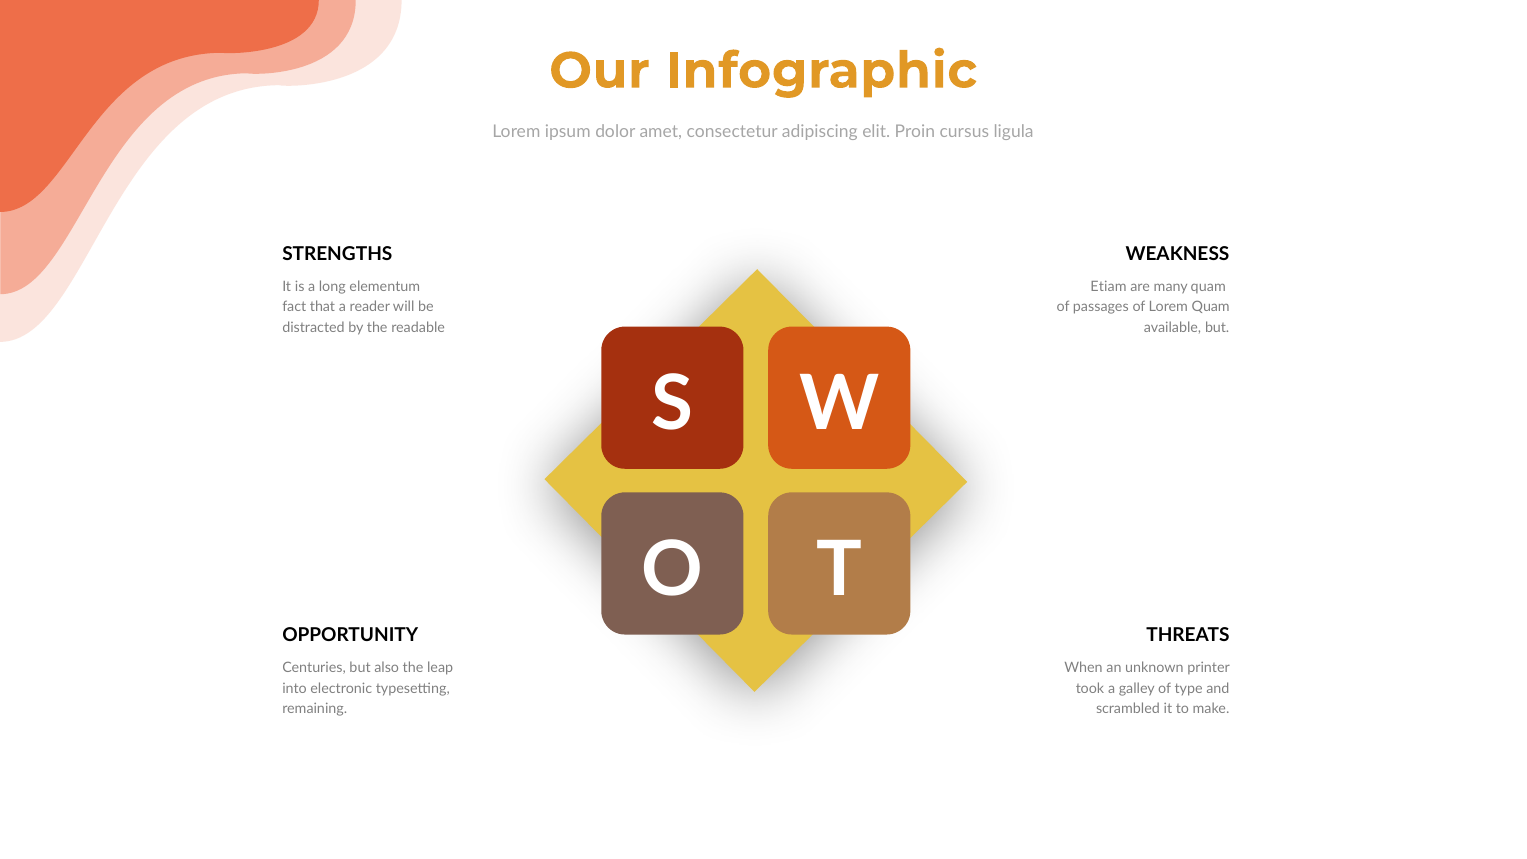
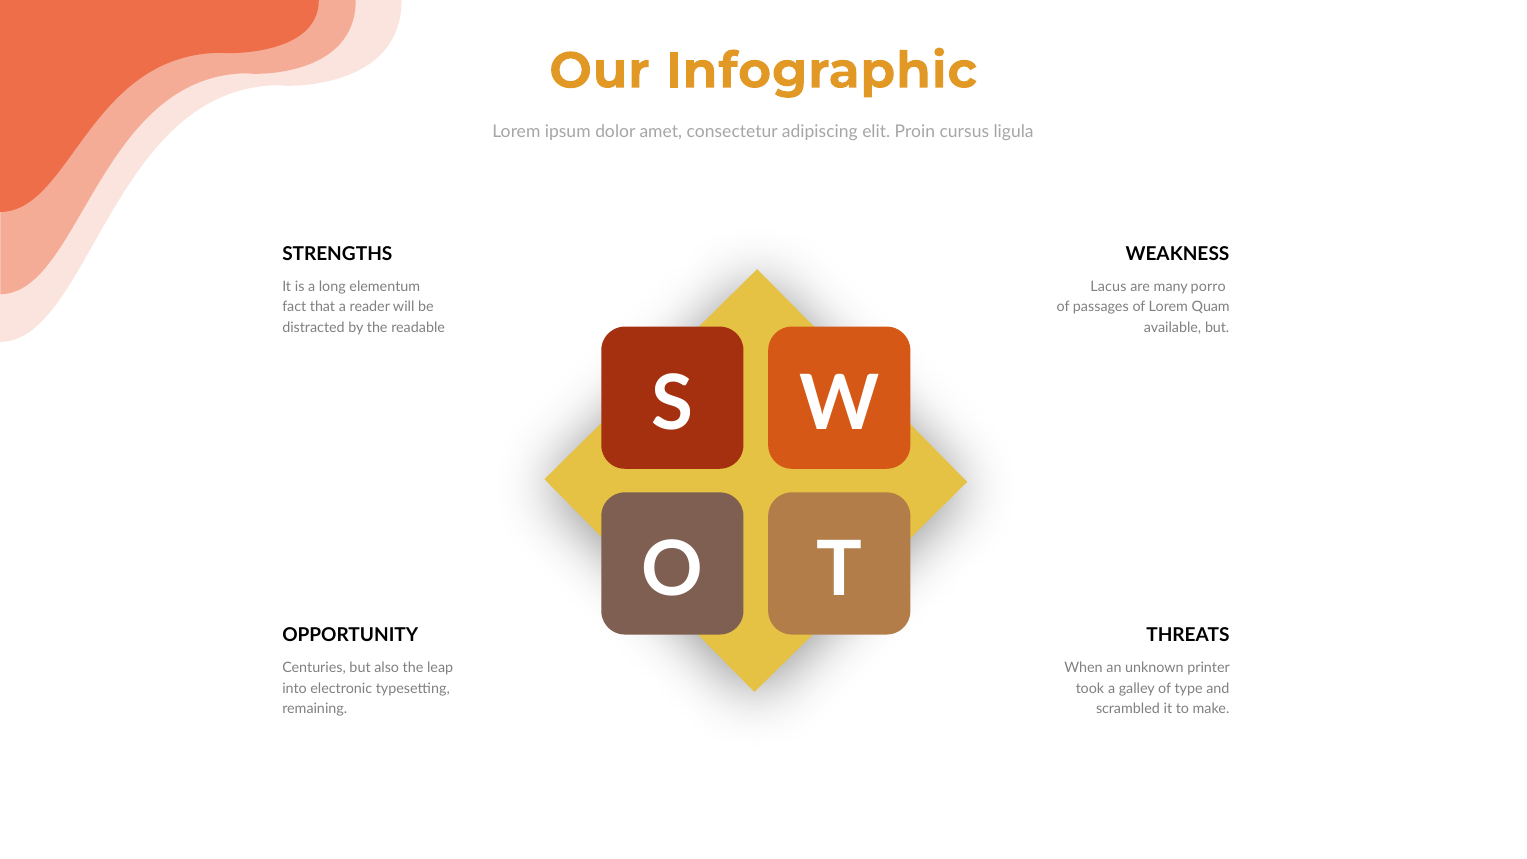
Etiam: Etiam -> Lacus (1108, 287)
many quam: quam -> porro (1208, 287)
